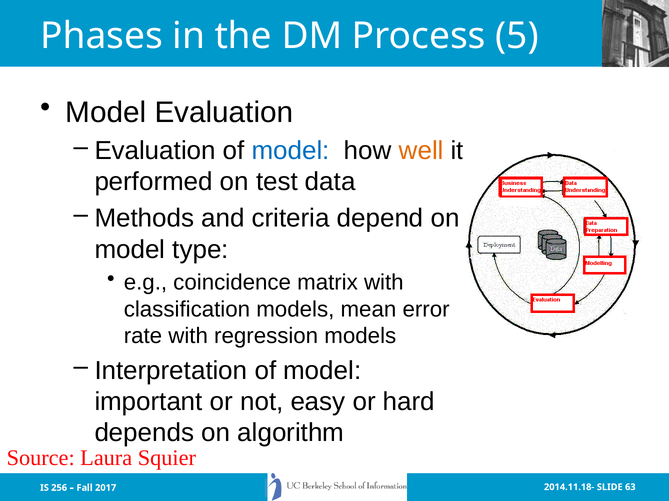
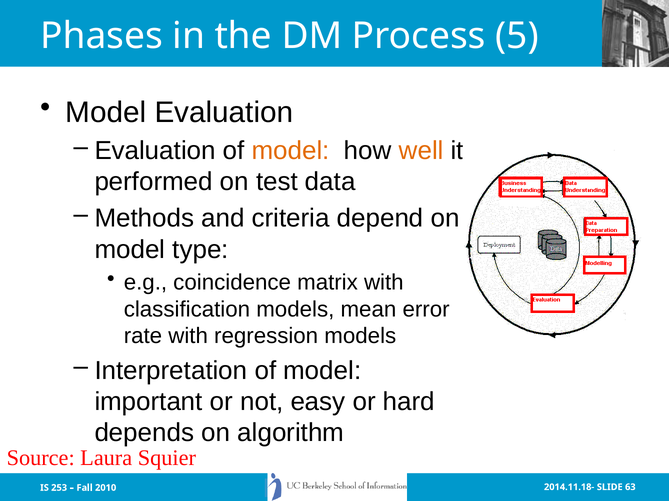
model colour: blue -> orange (291, 151)
256: 256 -> 253 (59, 488)
2017: 2017 -> 2010 (106, 488)
